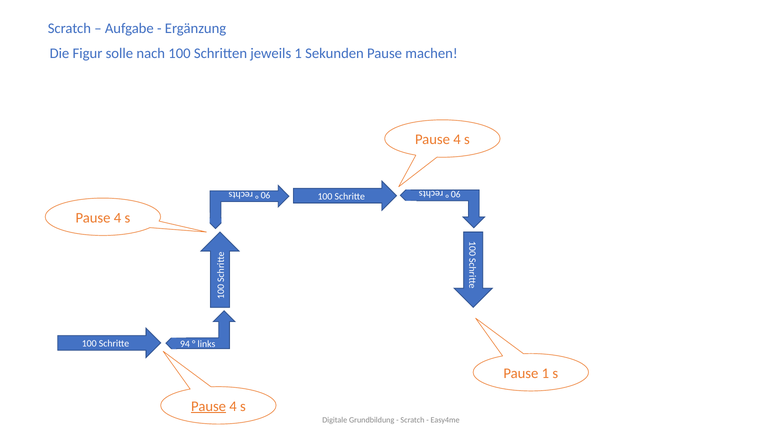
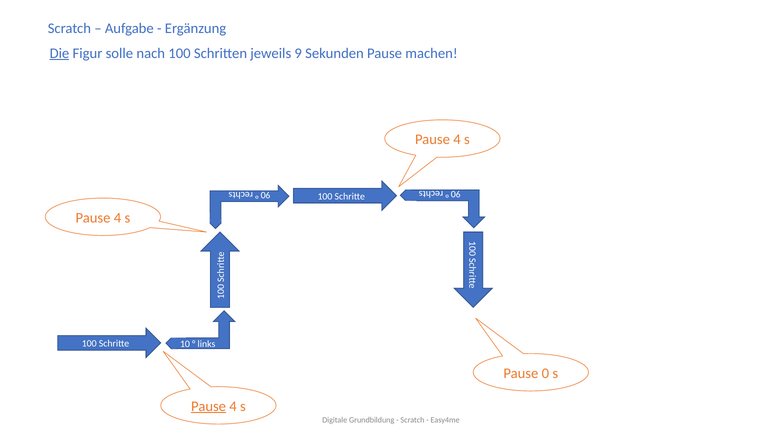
Die underline: none -> present (59, 53)
jeweils 1: 1 -> 9 (298, 53)
94: 94 -> 10 (185, 344)
Pause 1: 1 -> 0 (545, 373)
